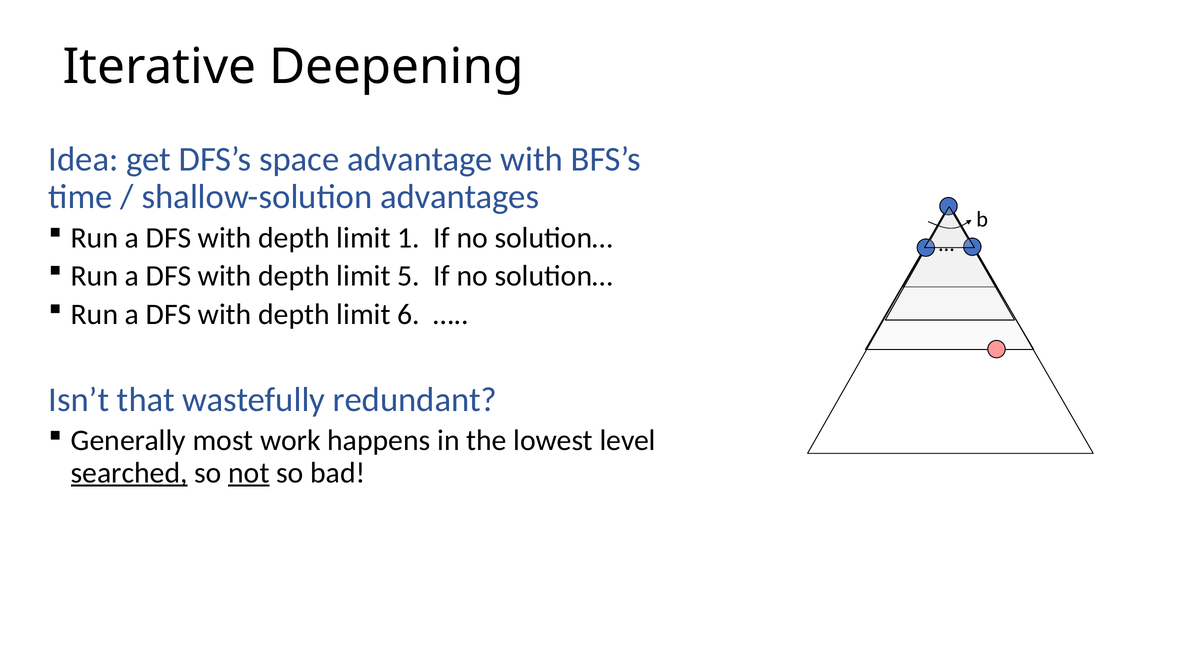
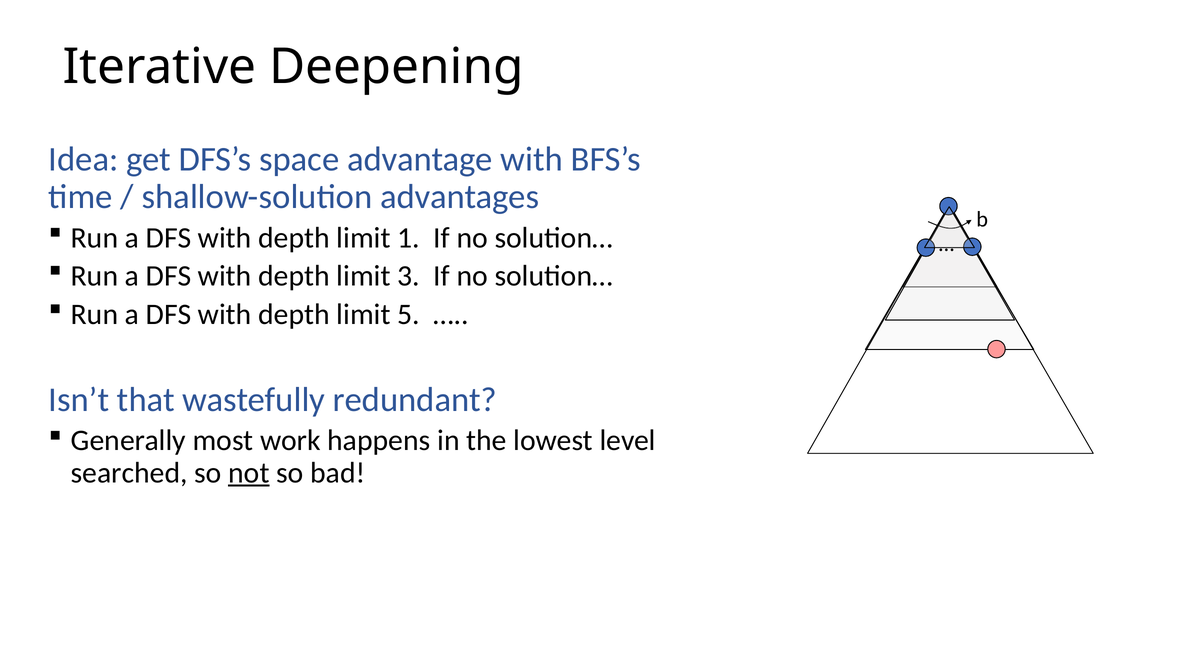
5: 5 -> 3 (409, 276)
6: 6 -> 5 (409, 314)
searched underline: present -> none (129, 473)
